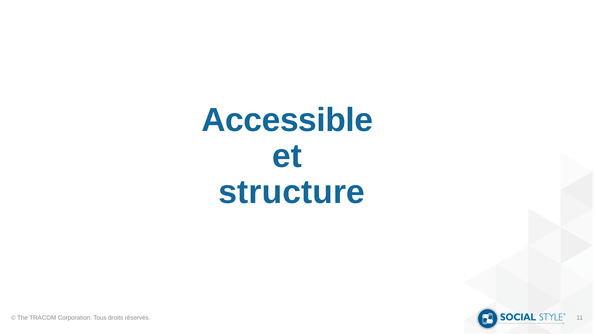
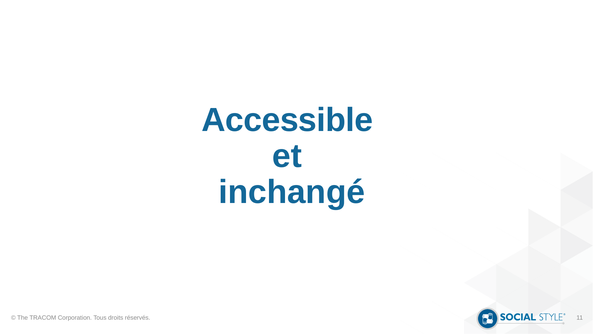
structure: structure -> inchangé (292, 192)
